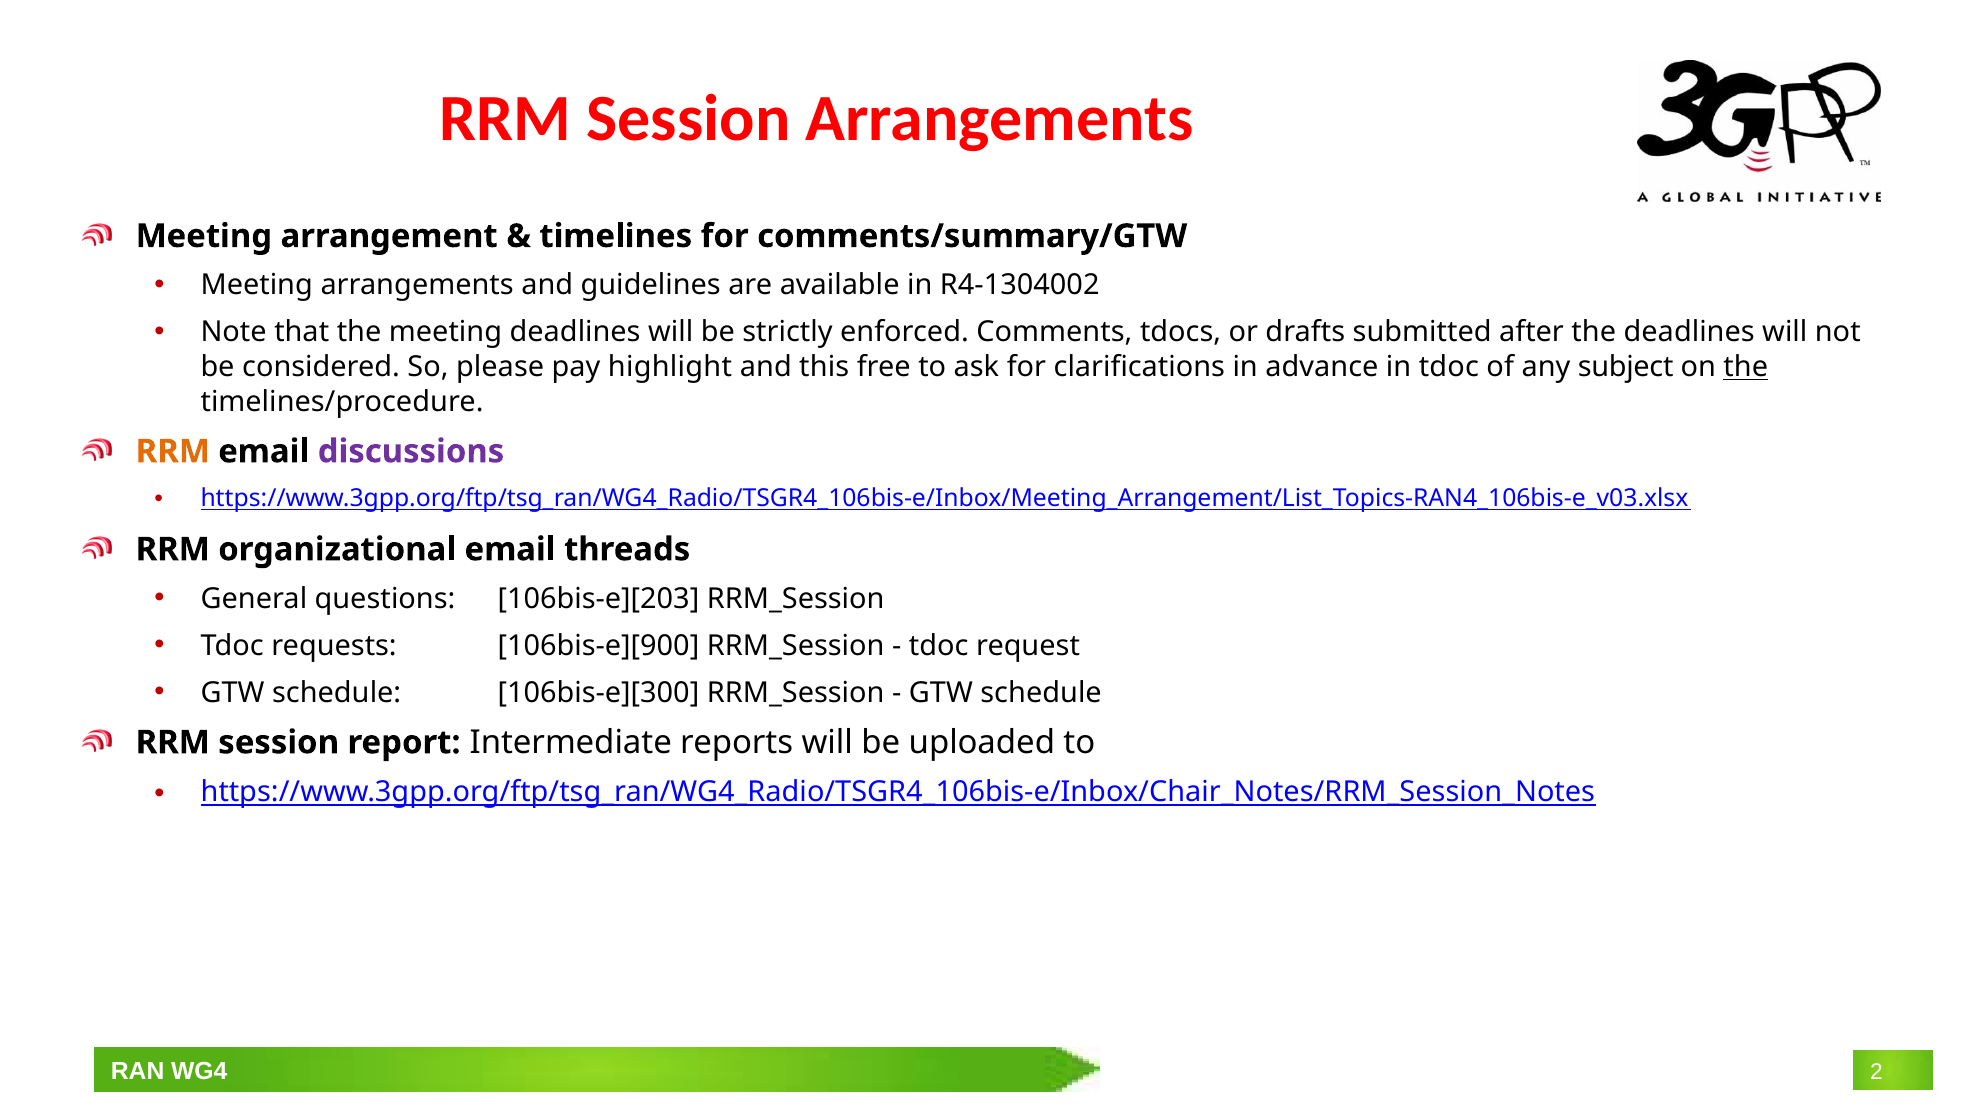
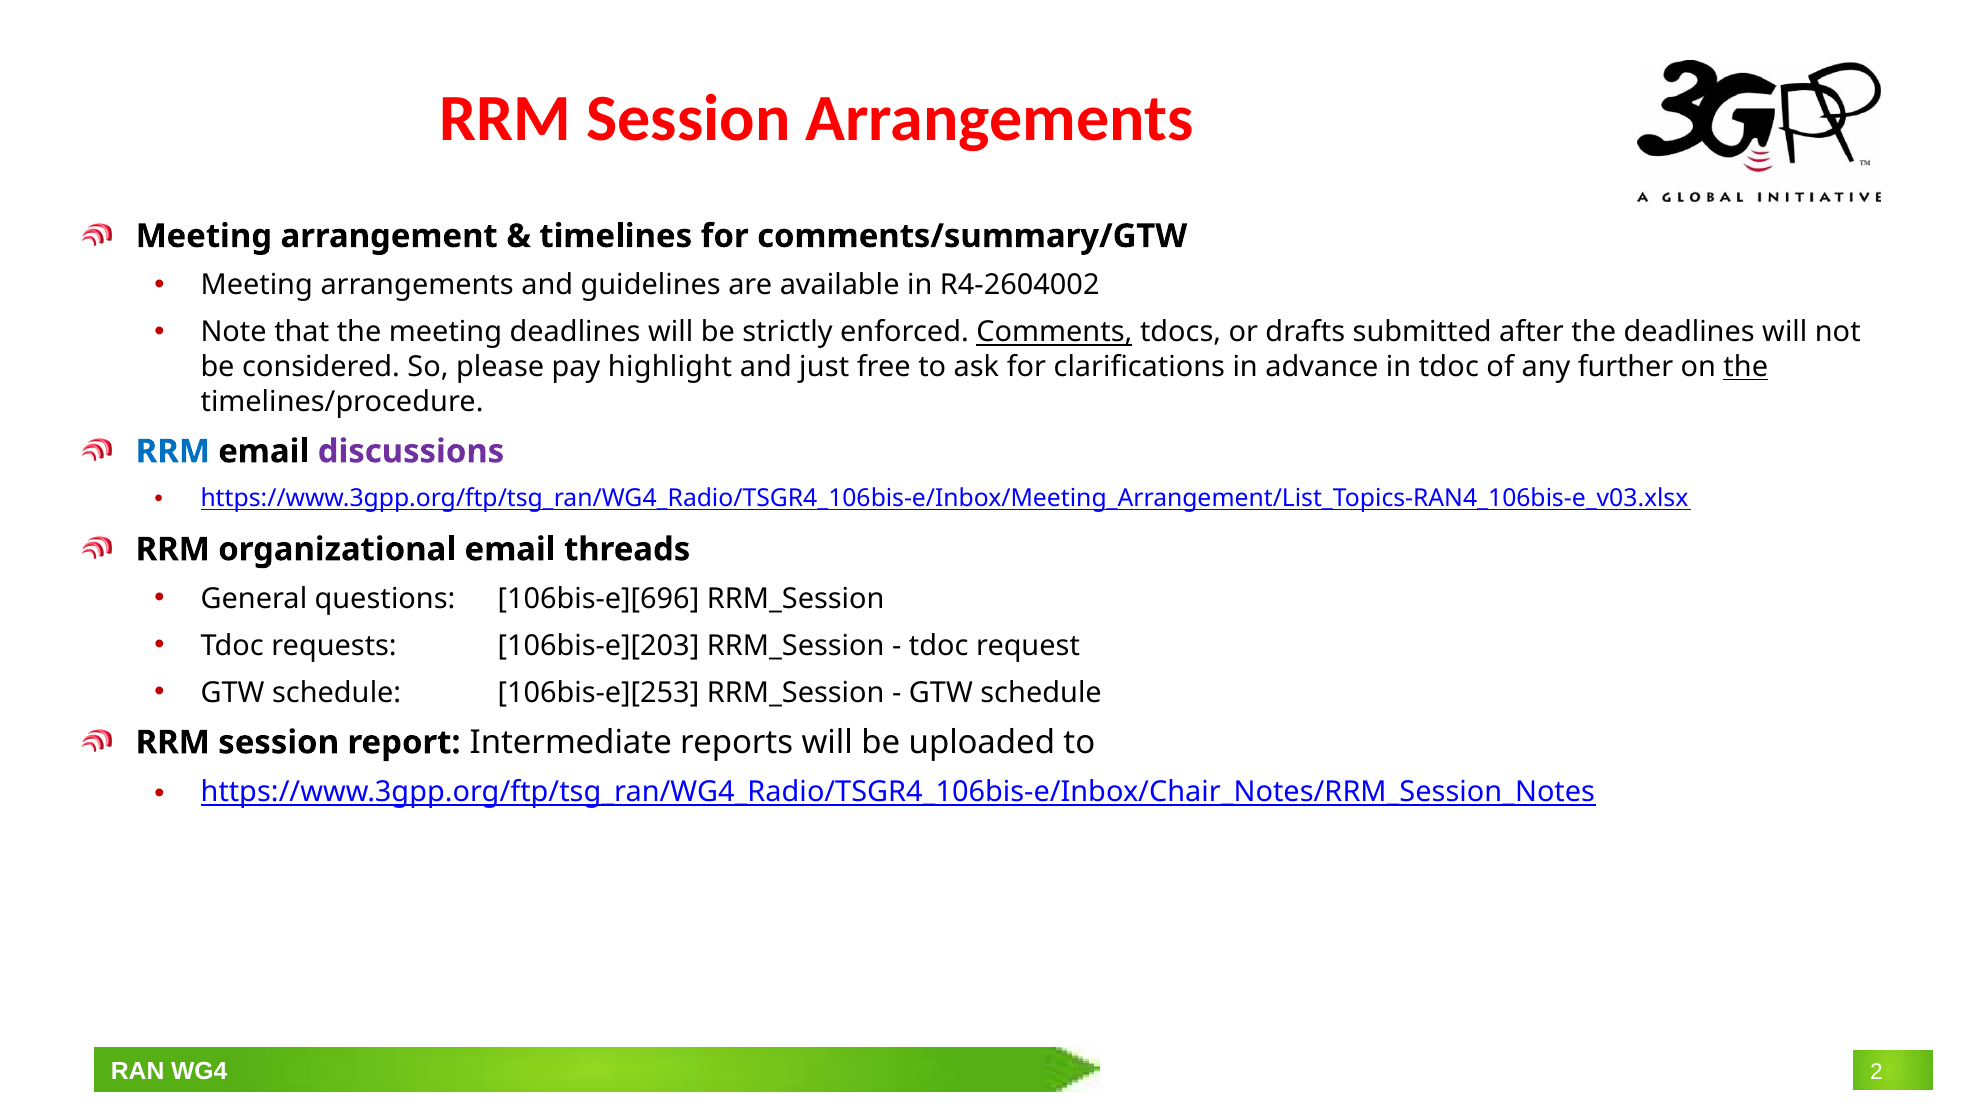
R4-1304002: R4-1304002 -> R4-2604002 (1020, 285)
Comments underline: none -> present (1054, 332)
this: this -> just (824, 367)
subject: subject -> further (1626, 367)
RRM colour: orange -> blue (173, 452)
106bis-e][203: 106bis-e][203 -> 106bis-e][696 (598, 599)
106bis-e][900: 106bis-e][900 -> 106bis-e][203 (598, 646)
106bis-e][300: 106bis-e][300 -> 106bis-e][253 (598, 693)
